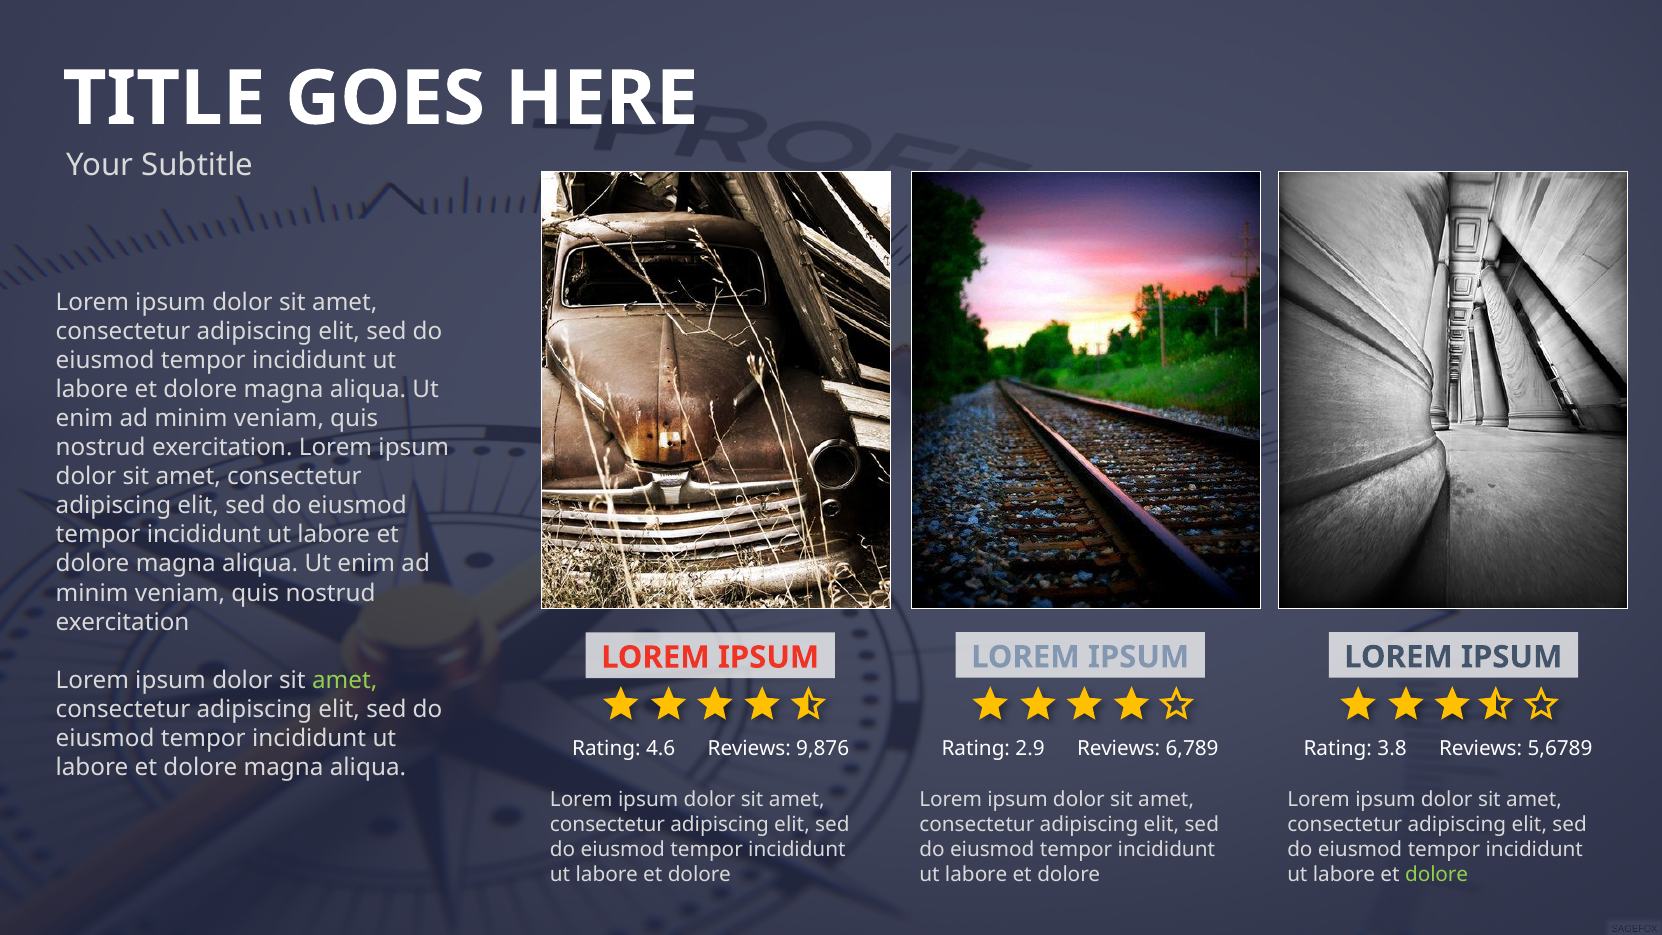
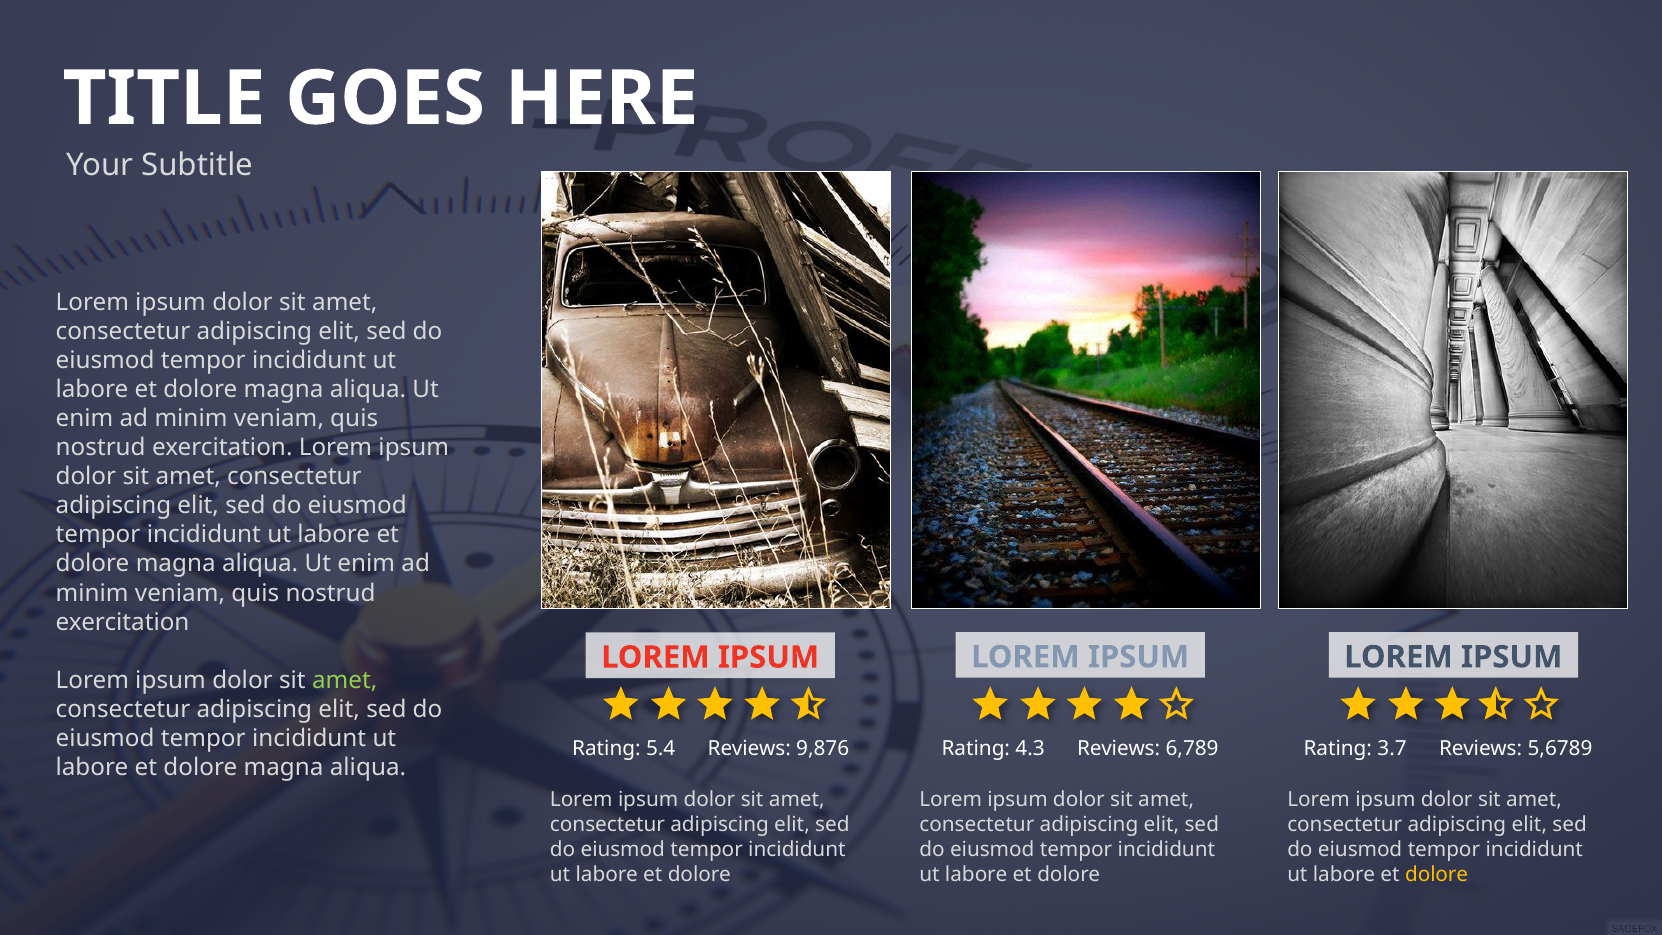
4.6: 4.6 -> 5.4 (661, 749)
2.9: 2.9 -> 4.3 (1030, 749)
3.8: 3.8 -> 3.7 (1392, 749)
dolore colour: light green -> yellow (1437, 875)
